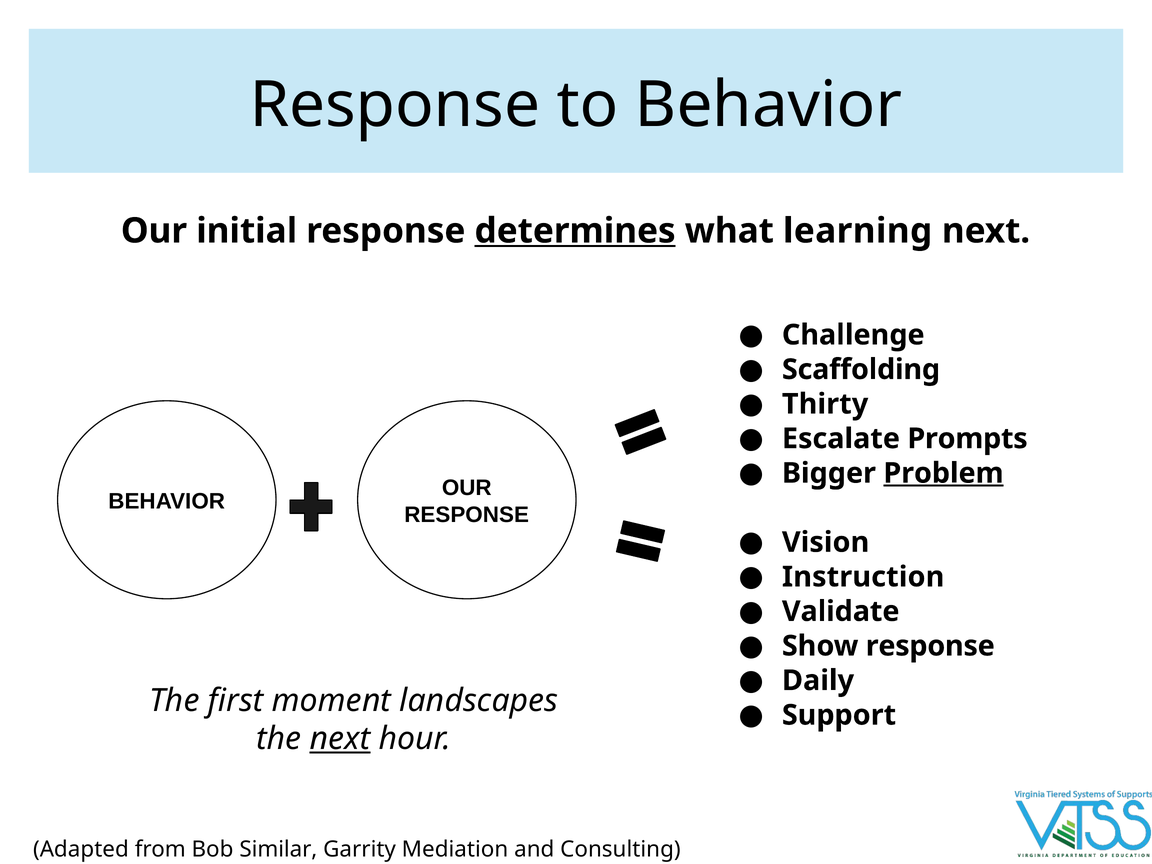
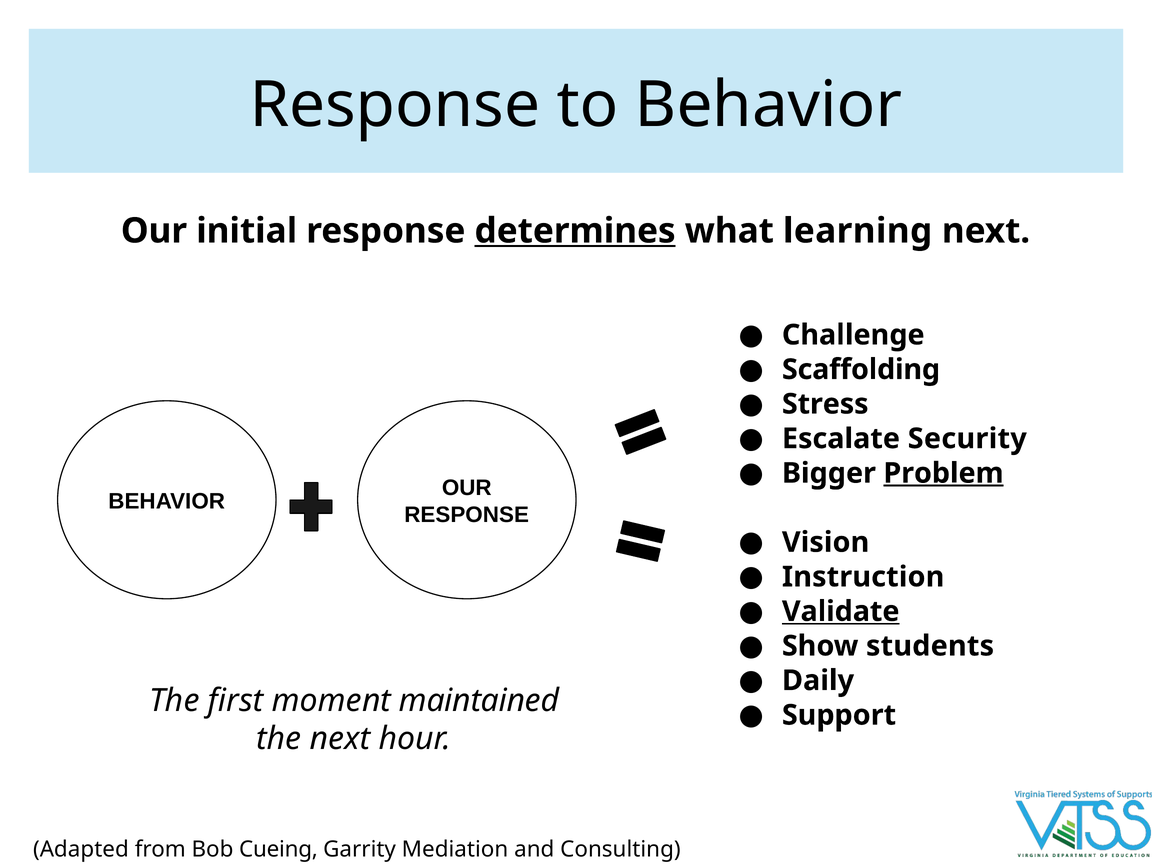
Thirty: Thirty -> Stress (825, 404)
Prompts: Prompts -> Security (967, 439)
Validate underline: none -> present (841, 611)
Show response: response -> students (930, 646)
landscapes: landscapes -> maintained (479, 700)
next underline: present -> none (340, 739)
Similar: Similar -> Cueing (278, 849)
